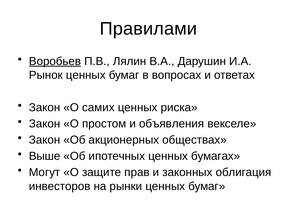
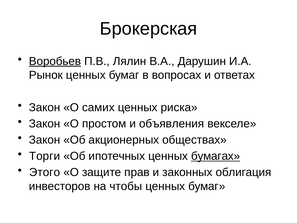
Правилами: Правилами -> Брокерская (148, 29)
Выше: Выше -> Торги (45, 156)
бумагах underline: none -> present (216, 156)
Могут: Могут -> Этого (45, 172)
рынки: рынки -> чтобы (126, 186)
